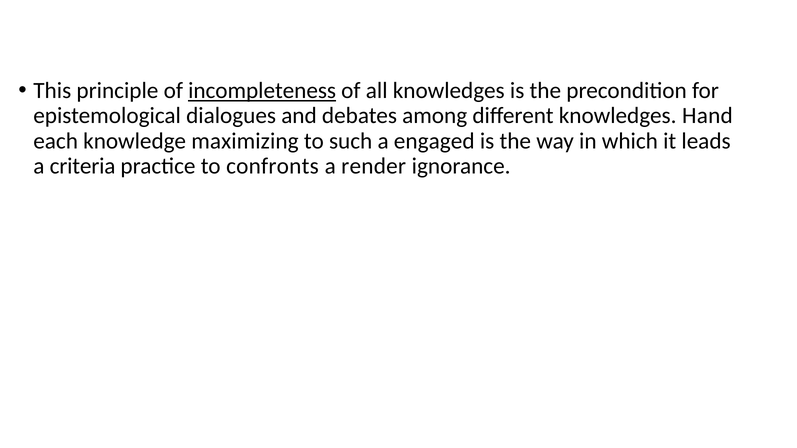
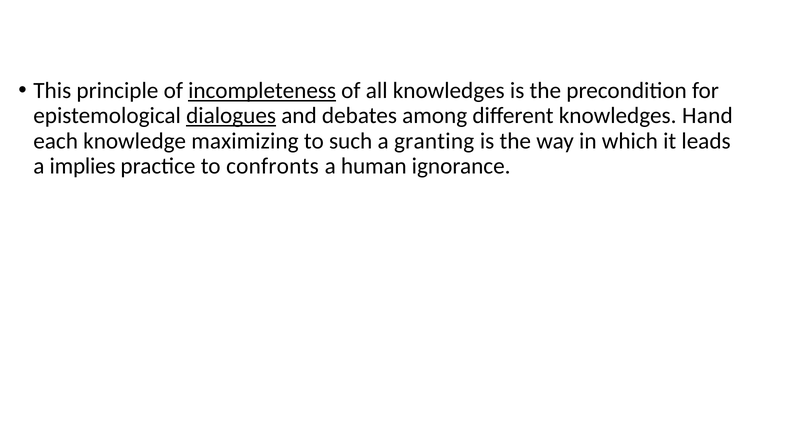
dialogues underline: none -> present (231, 116)
engaged: engaged -> granting (434, 141)
criteria: criteria -> implies (83, 166)
render: render -> human (374, 166)
